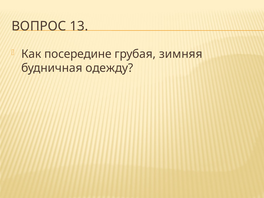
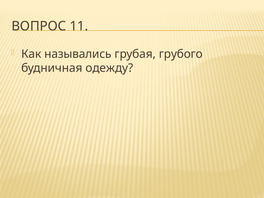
13: 13 -> 11 (79, 26)
посередине: посередине -> назывались (78, 54)
зимняя: зимняя -> грубого (181, 54)
